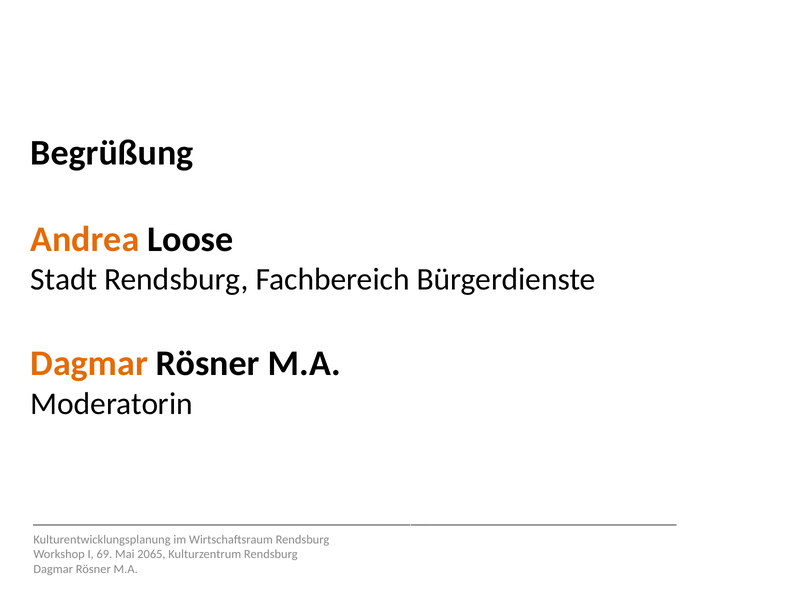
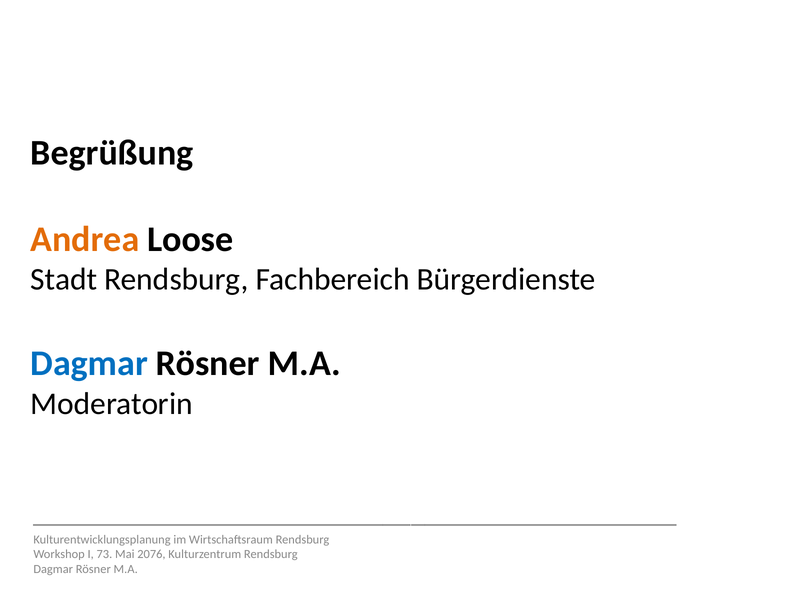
Dagmar colour: orange -> blue (89, 364)
69: 69 -> 73 (104, 555)
2065: 2065 -> 2076 (151, 555)
